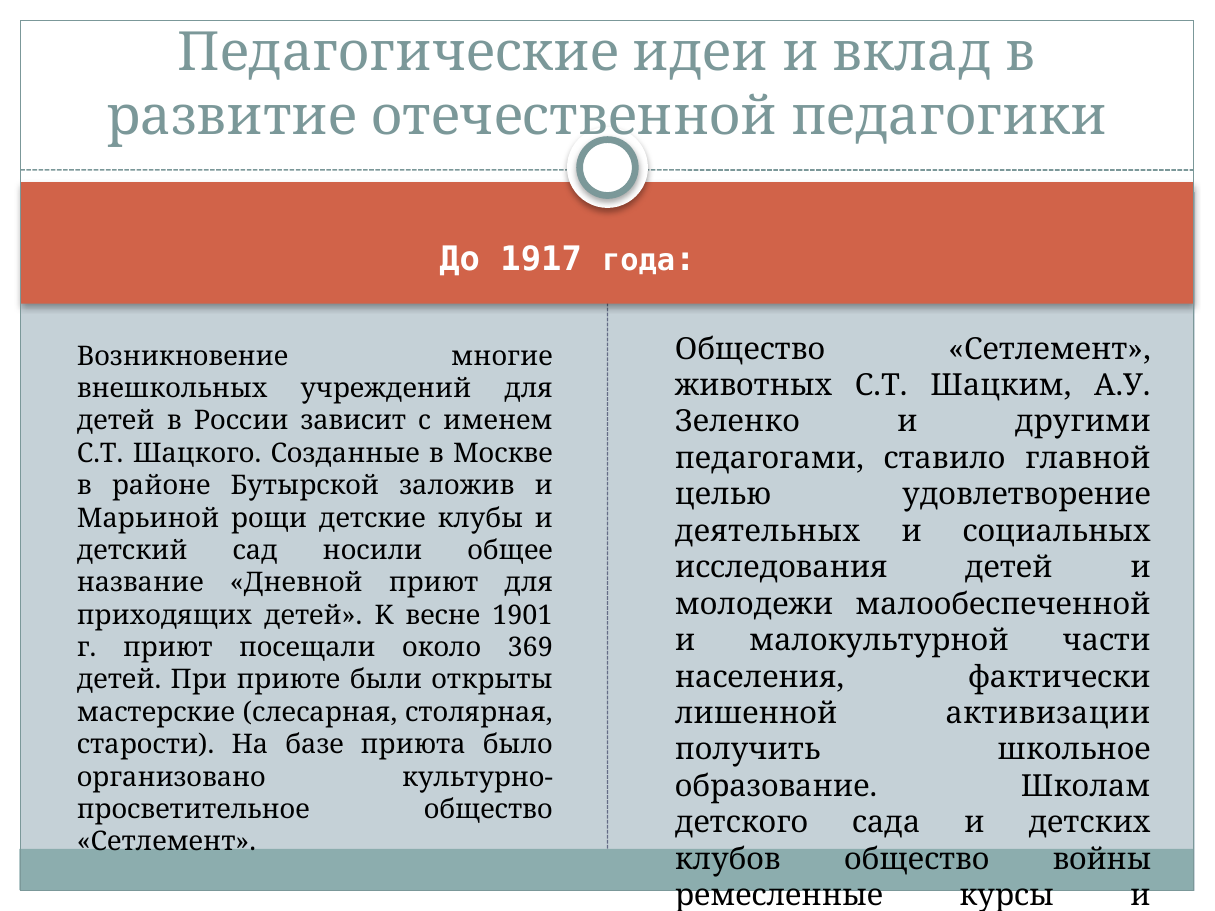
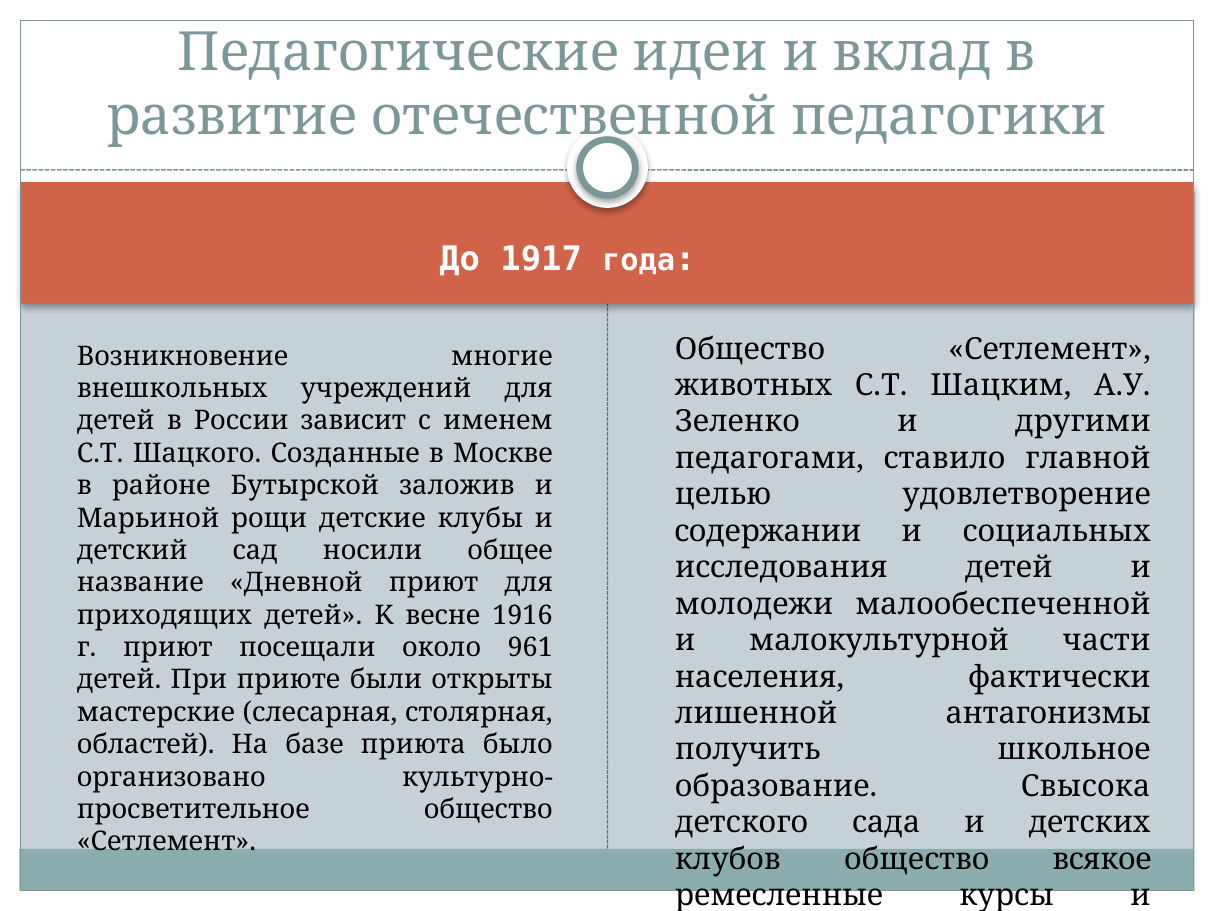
деятельных: деятельных -> содержании (768, 531)
1901: 1901 -> 1916 (522, 615)
369: 369 -> 961 (530, 648)
активизации: активизации -> антагонизмы (1048, 714)
старости: старости -> областей (146, 745)
Школам: Школам -> Свысока (1086, 787)
войны: войны -> всякое (1102, 859)
